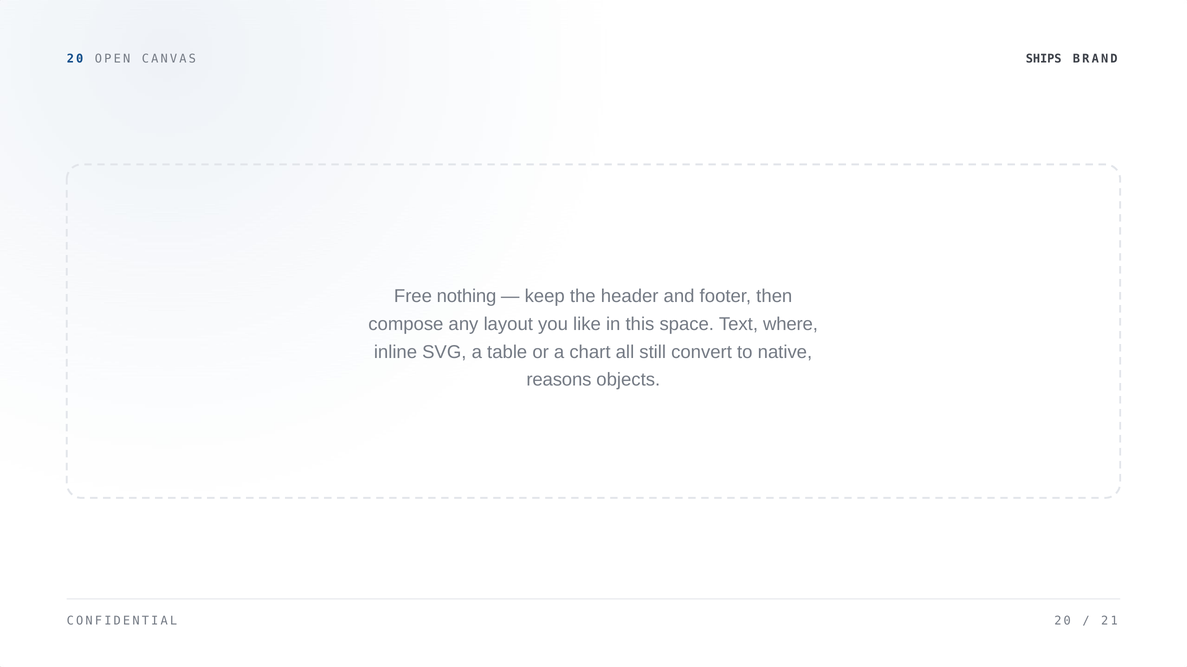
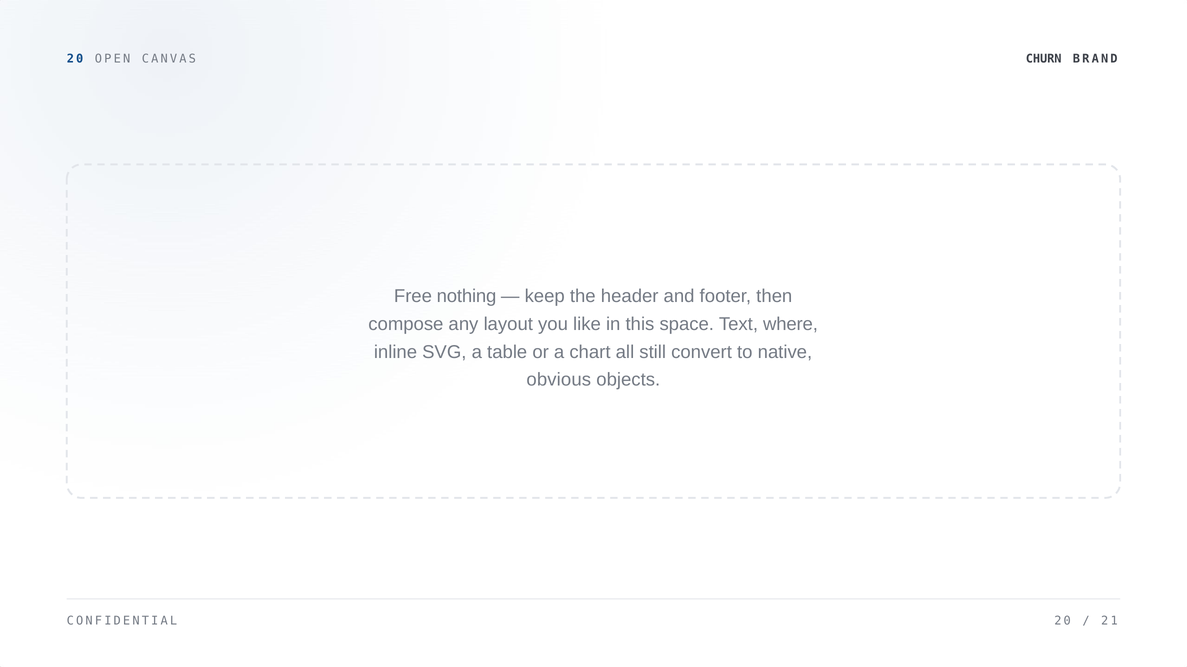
SHIPS: SHIPS -> CHURN (1044, 59)
reasons: reasons -> obvious (559, 380)
